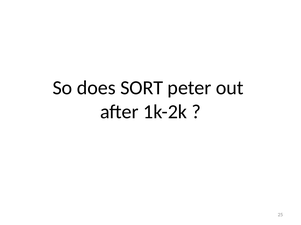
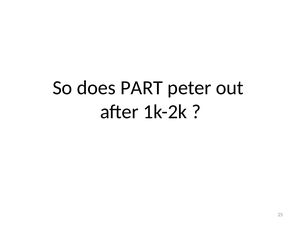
SORT: SORT -> PART (142, 88)
